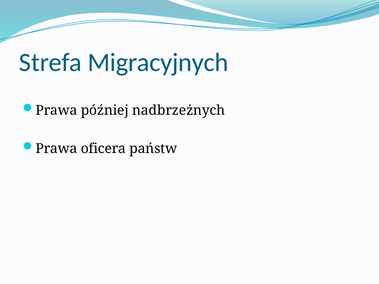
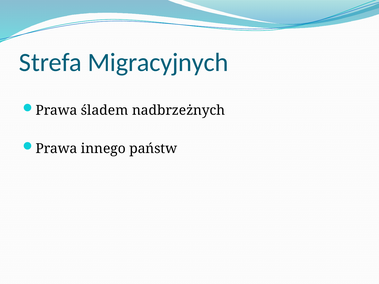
później: później -> śladem (105, 110)
oficera: oficera -> innego (103, 149)
